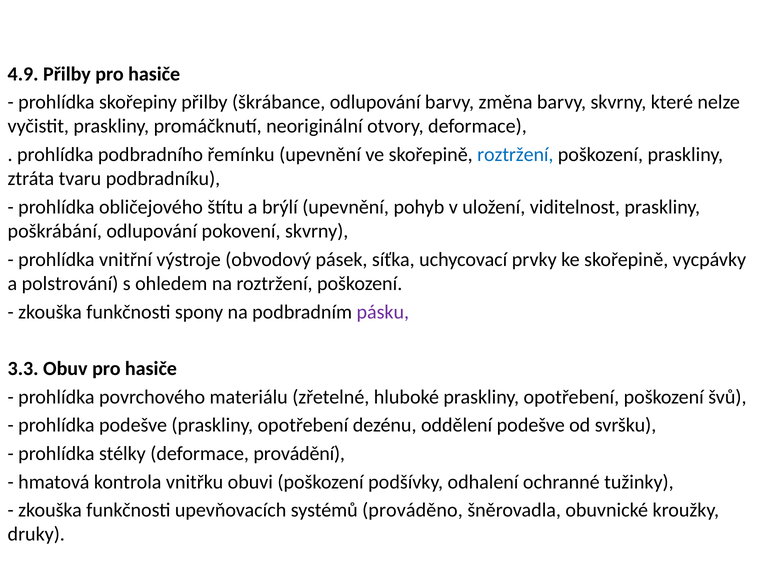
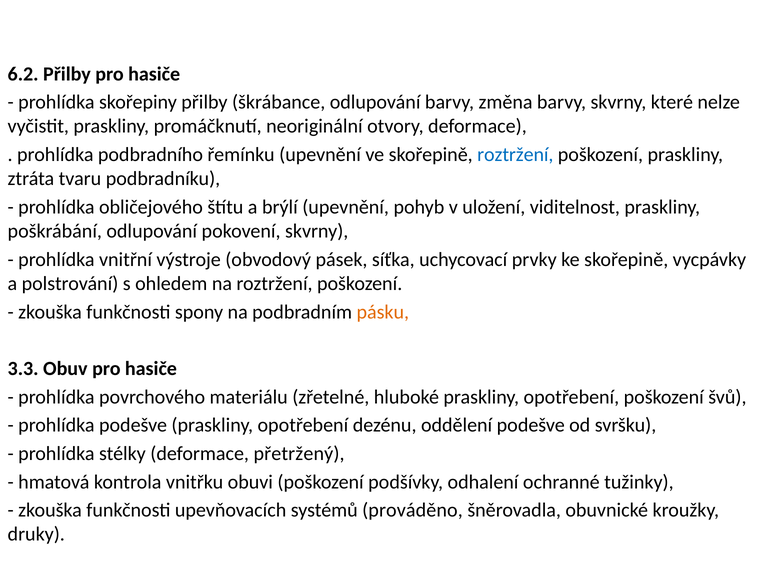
4.9: 4.9 -> 6.2 (23, 74)
pásku colour: purple -> orange (383, 312)
provádění: provádění -> přetržený (299, 453)
